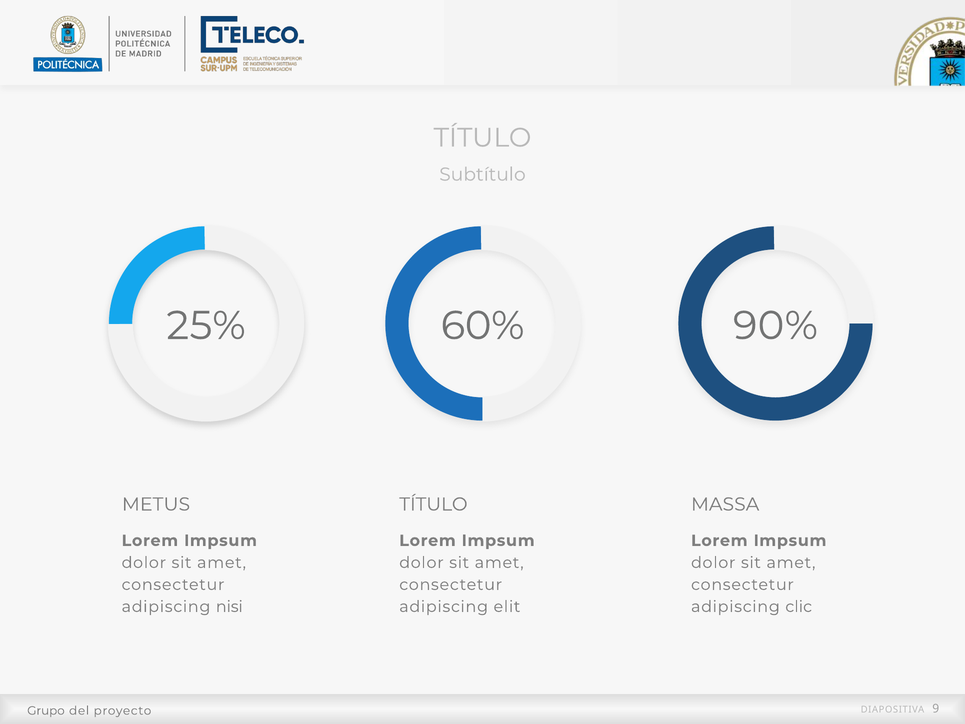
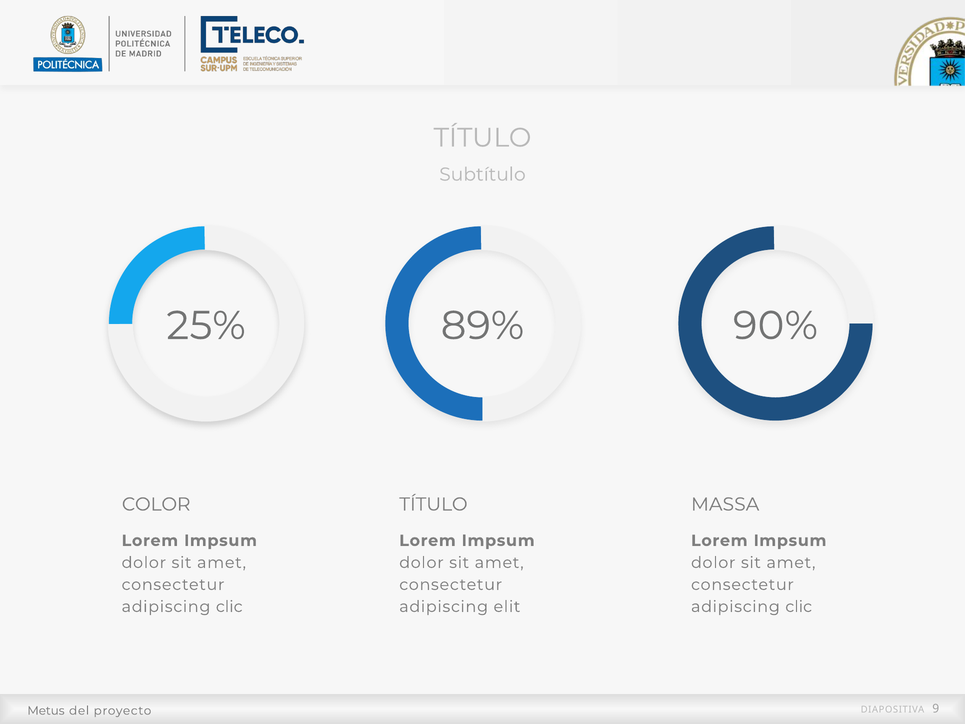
60%: 60% -> 89% (482, 326)
METUS: METUS -> COLOR (156, 504)
nisi: nisi -> clic (229, 606)
Grupo: Grupo -> Metus (46, 710)
